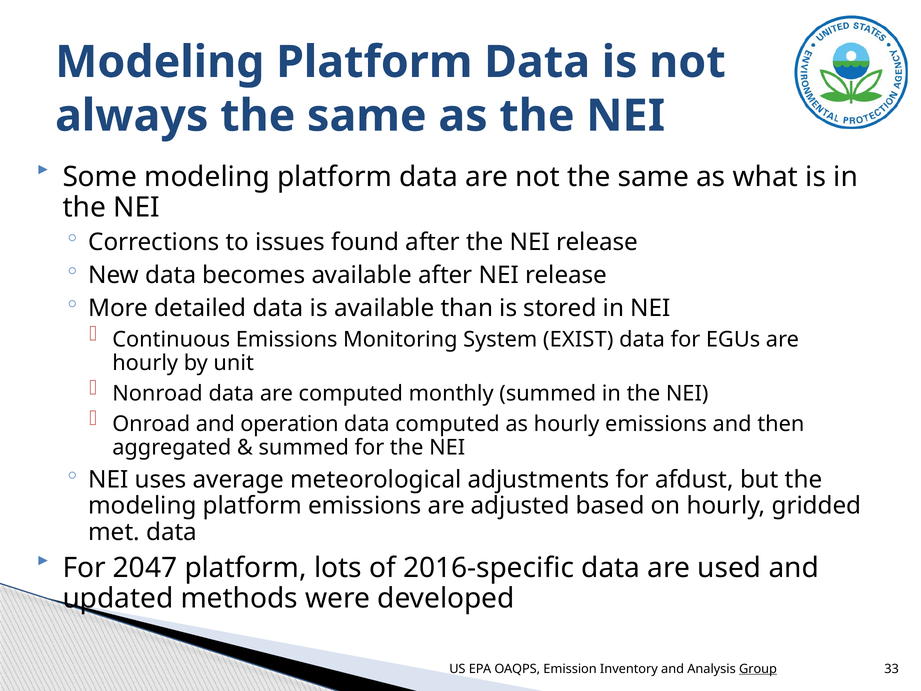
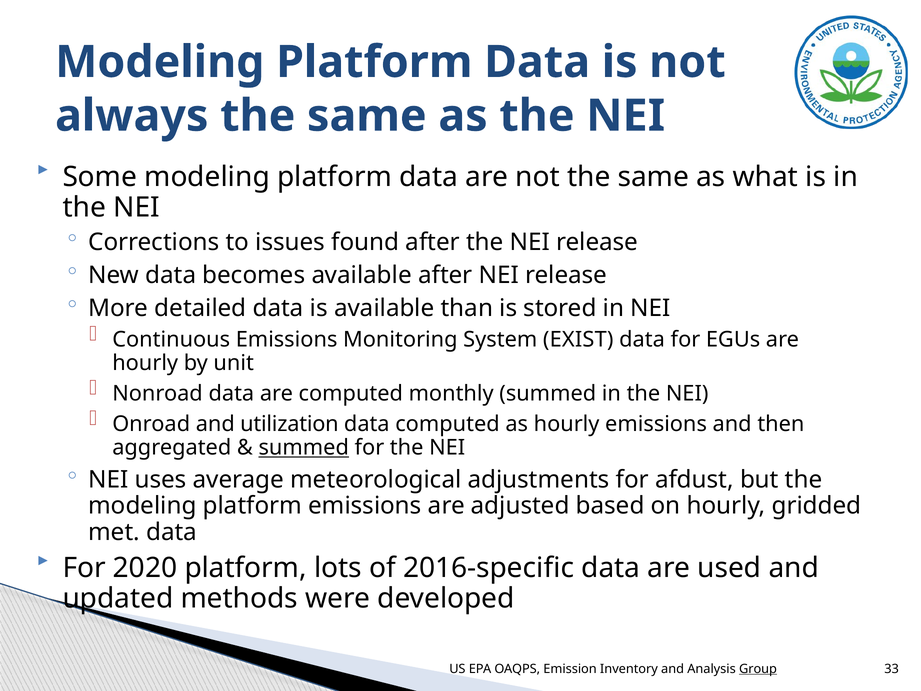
operation: operation -> utilization (289, 424)
summed underline: none -> present (304, 447)
2047: 2047 -> 2020 (145, 568)
